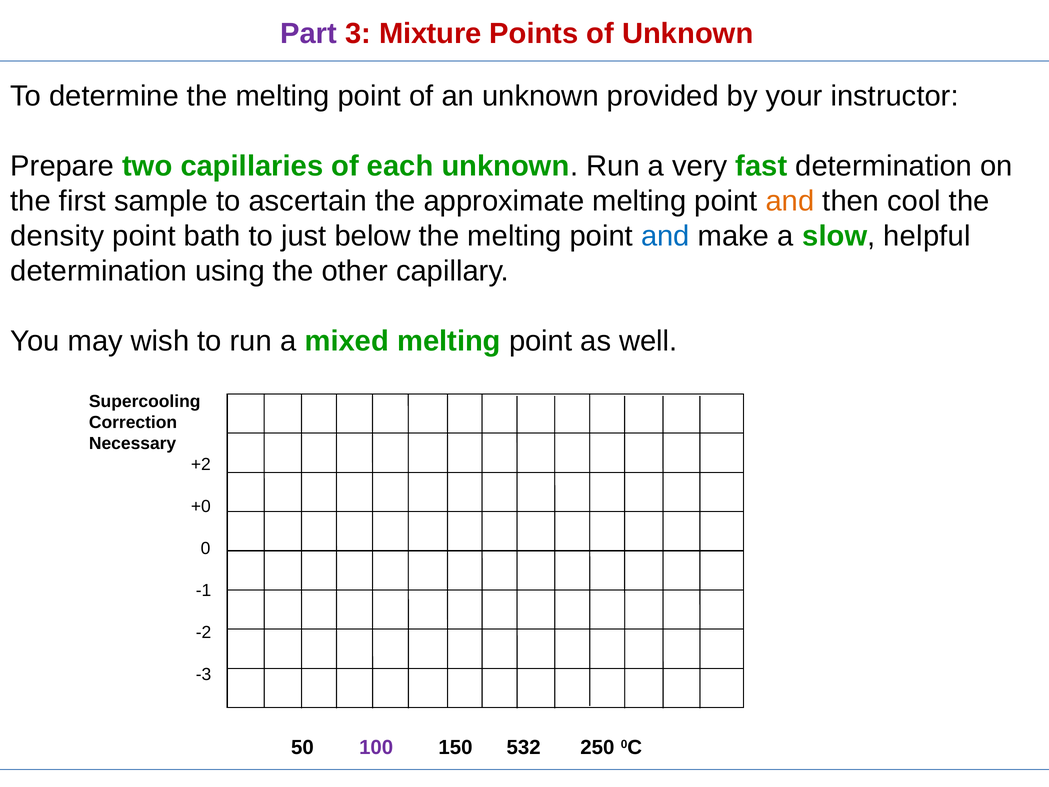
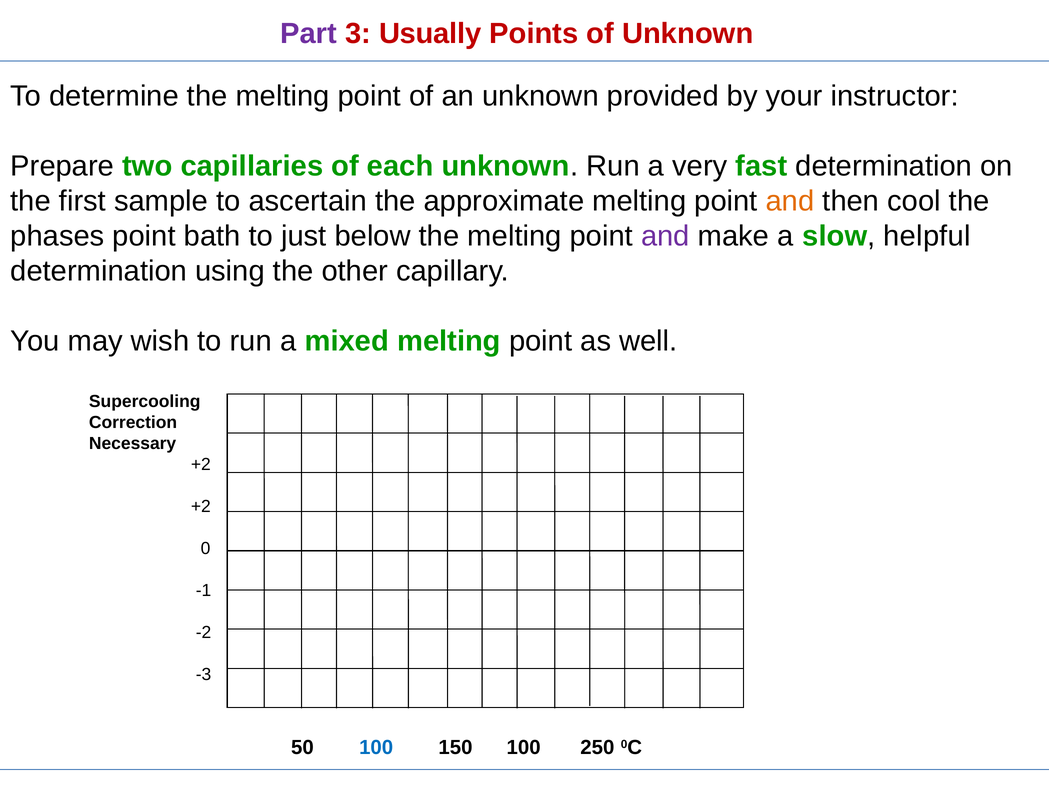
Mixture: Mixture -> Usually (430, 33)
density: density -> phases (57, 236)
and colour: blue -> purple (665, 236)
+0: +0 -> +2 (201, 506)
100 colour: purple -> blue (376, 747)
150 532: 532 -> 100 (524, 747)
